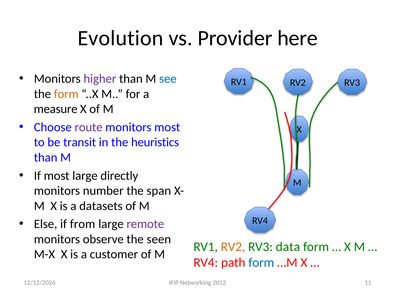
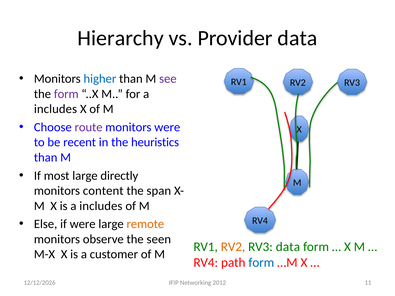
Evolution: Evolution -> Hierarchy (121, 38)
Provider here: here -> data (297, 38)
higher colour: purple -> blue (100, 79)
see colour: blue -> purple (168, 79)
form colour: orange -> purple (66, 94)
measure: measure -> includes (55, 109)
monitors most: most -> were (167, 127)
transit: transit -> recent (80, 142)
number: number -> content (103, 191)
is a datasets: datasets -> includes (101, 206)
if from: from -> were (83, 224)
remote colour: purple -> orange (145, 224)
